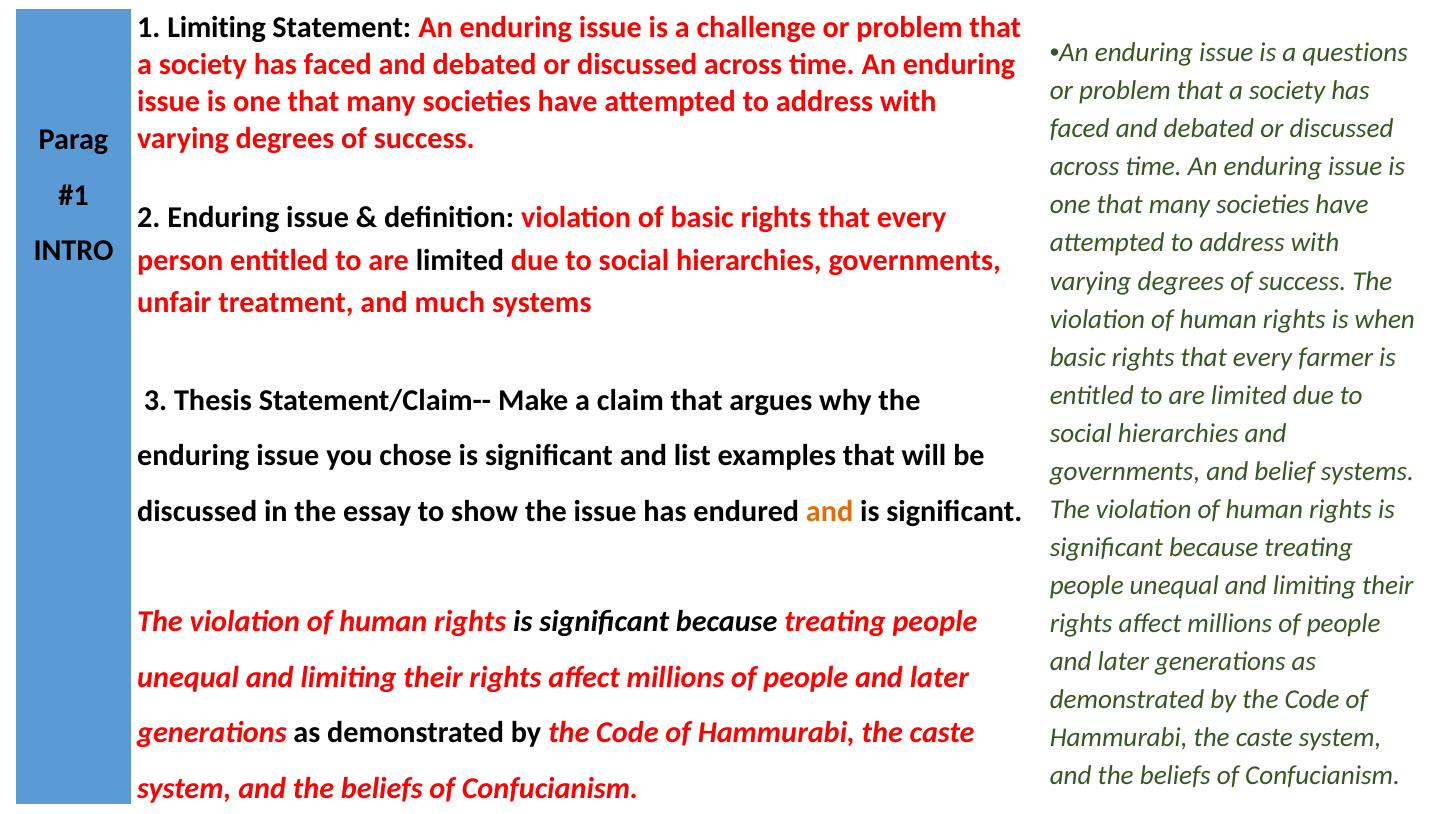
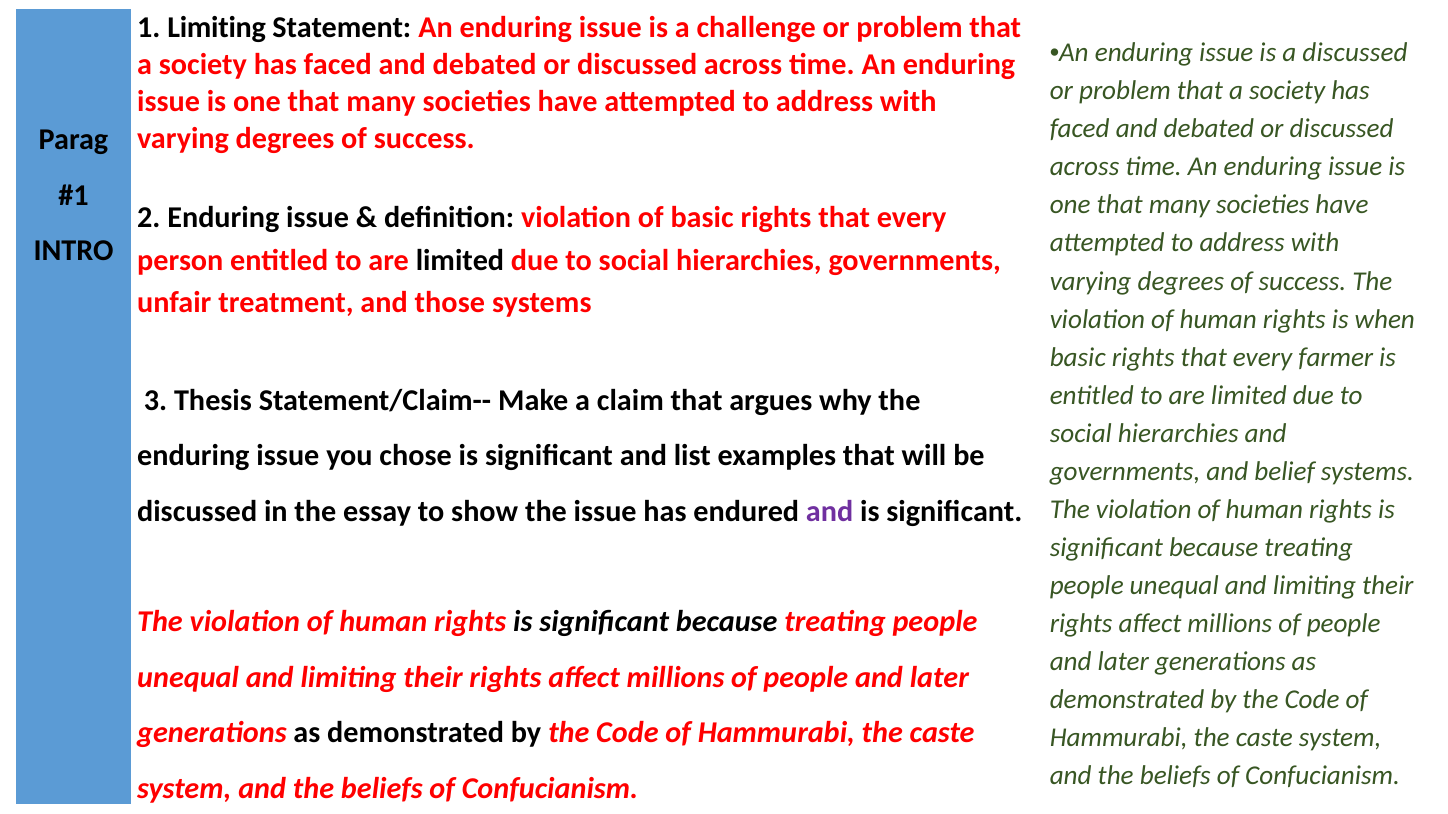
a questions: questions -> discussed (1355, 53)
much: much -> those (450, 303)
and colour: orange -> purple (830, 511)
